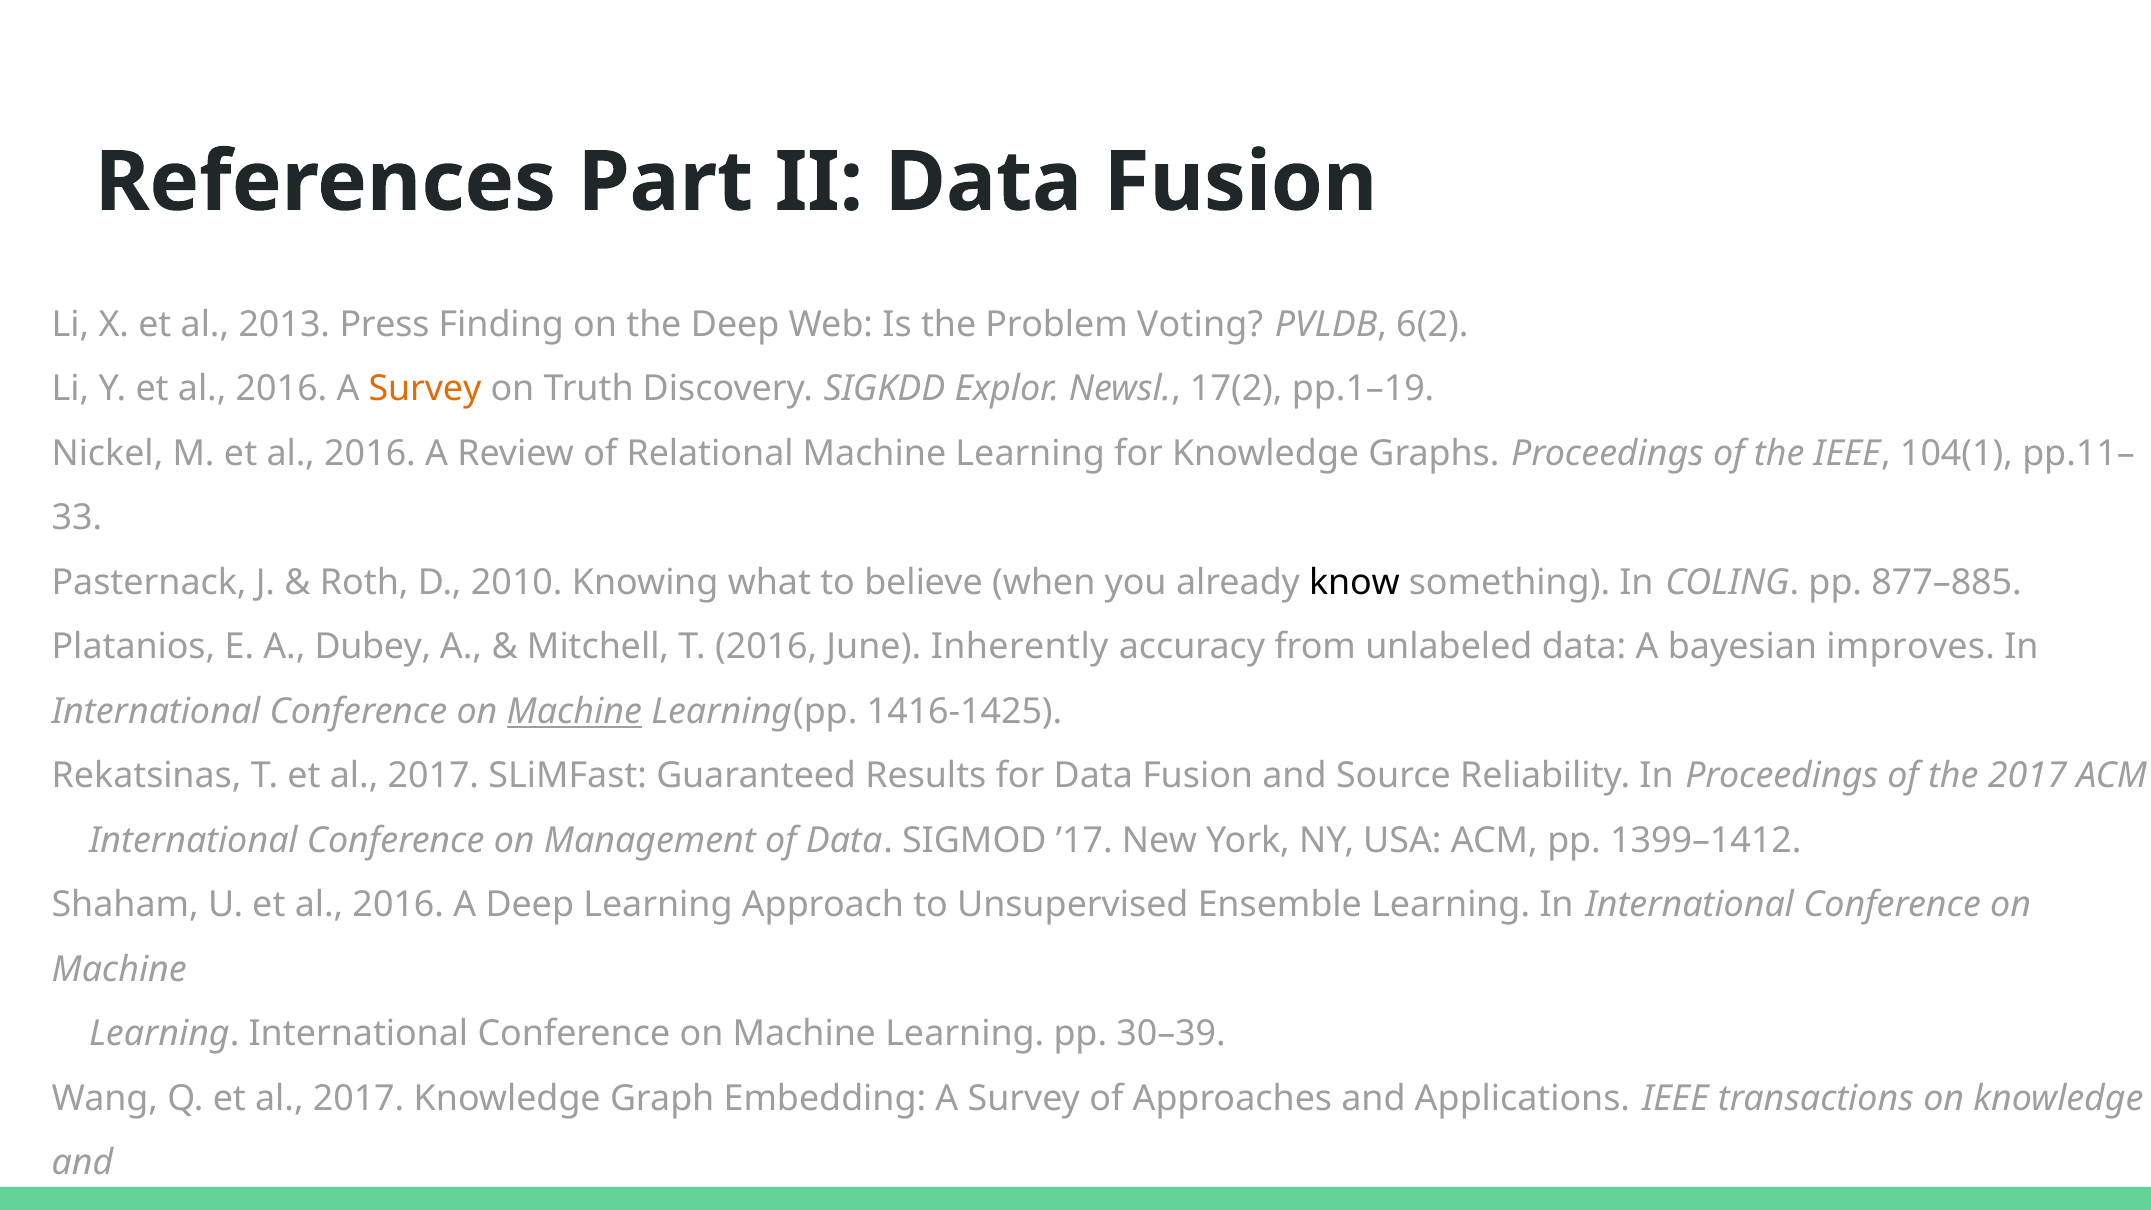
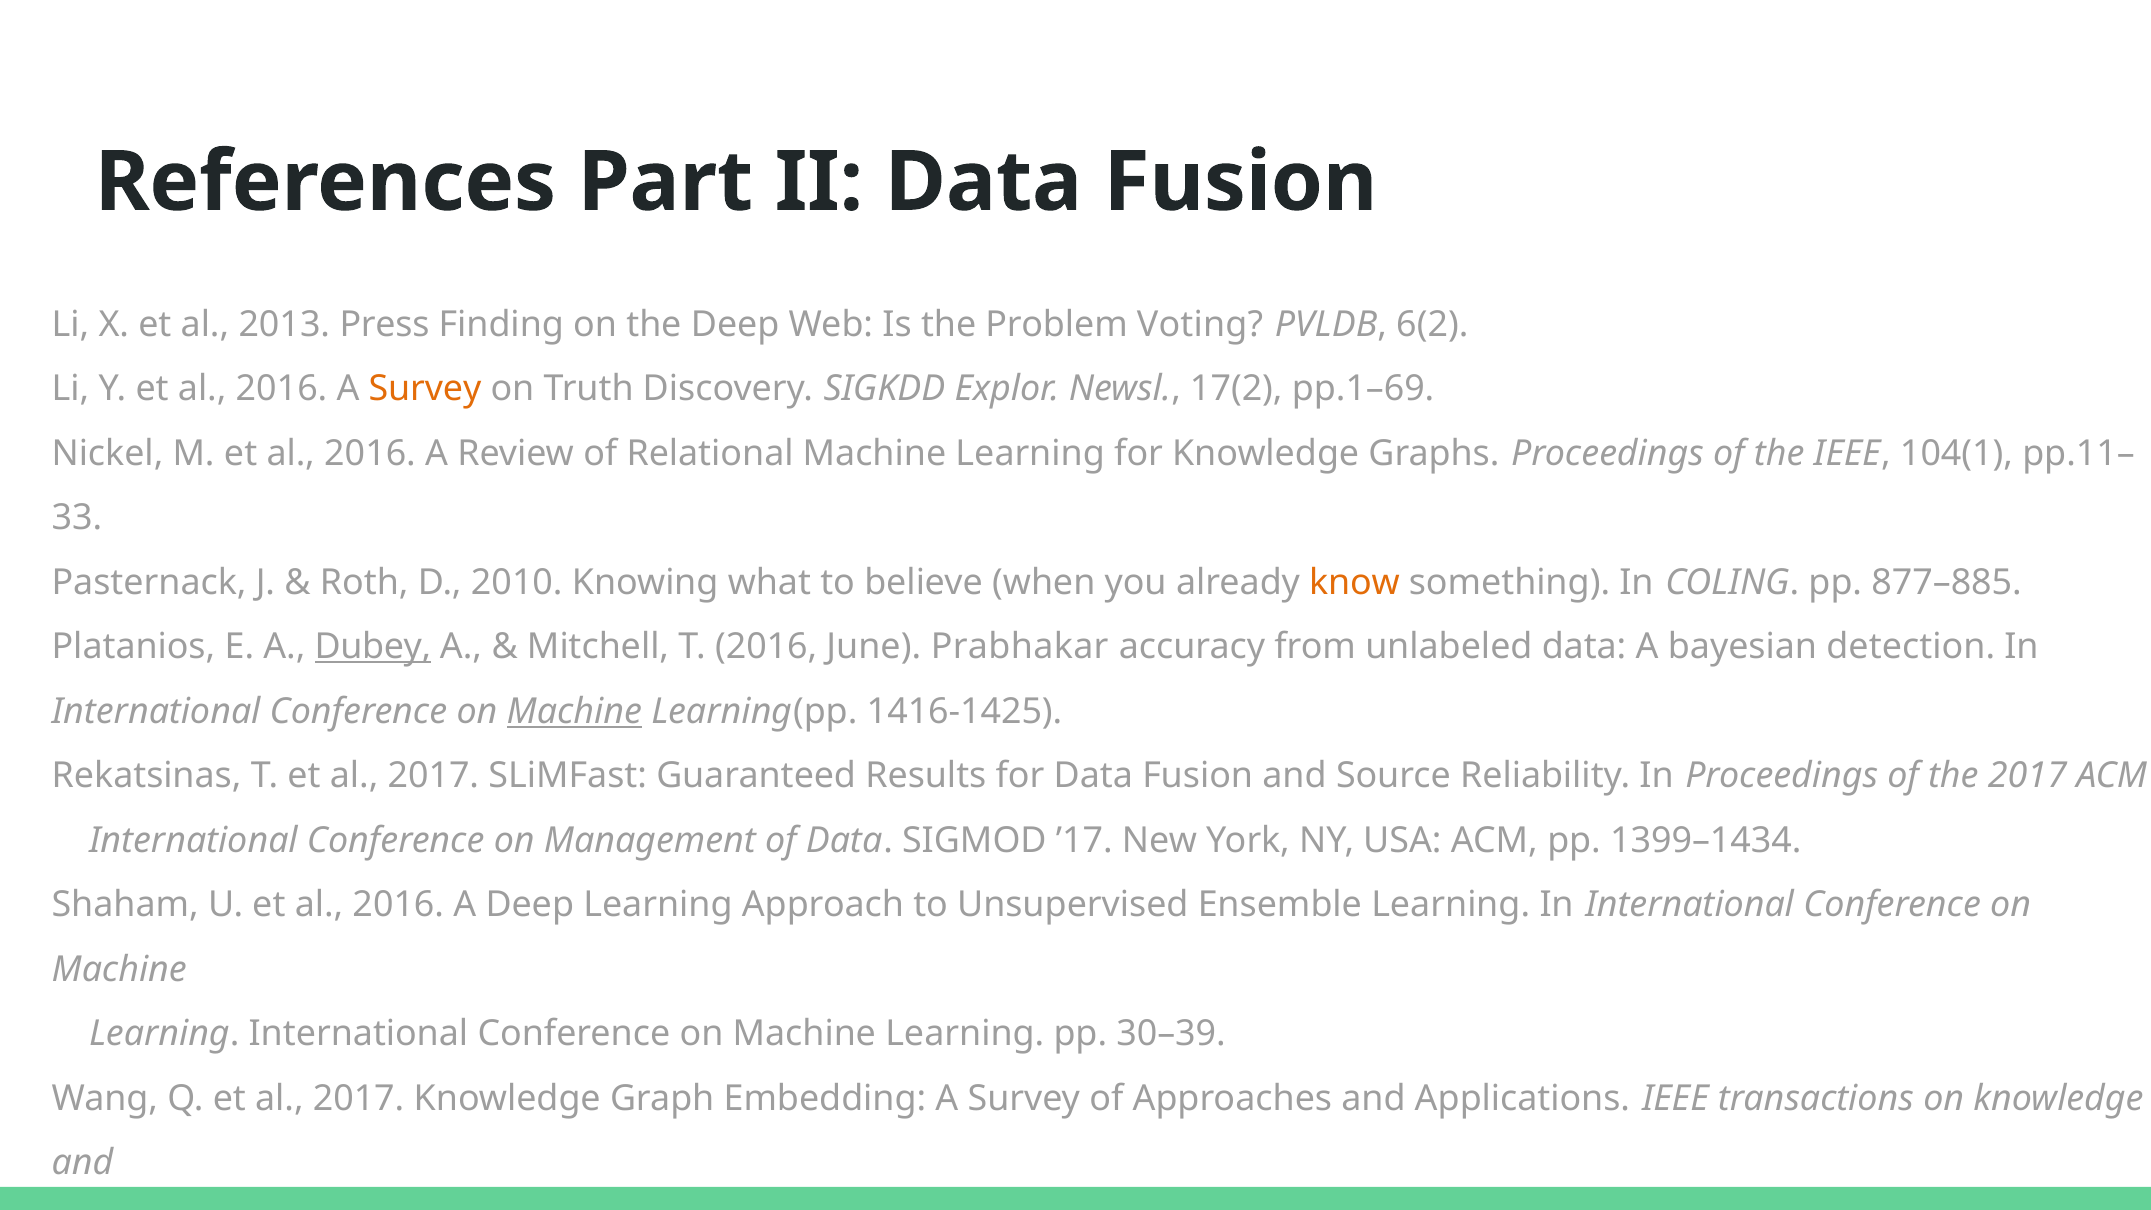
pp.1–19: pp.1–19 -> pp.1–69 (1363, 389)
know colour: black -> orange (1354, 582)
Dubey underline: none -> present (373, 647)
Inherently: Inherently -> Prabhakar (1020, 647)
improves: improves -> detection (1911, 647)
1399–1412: 1399–1412 -> 1399–1434 (1706, 840)
